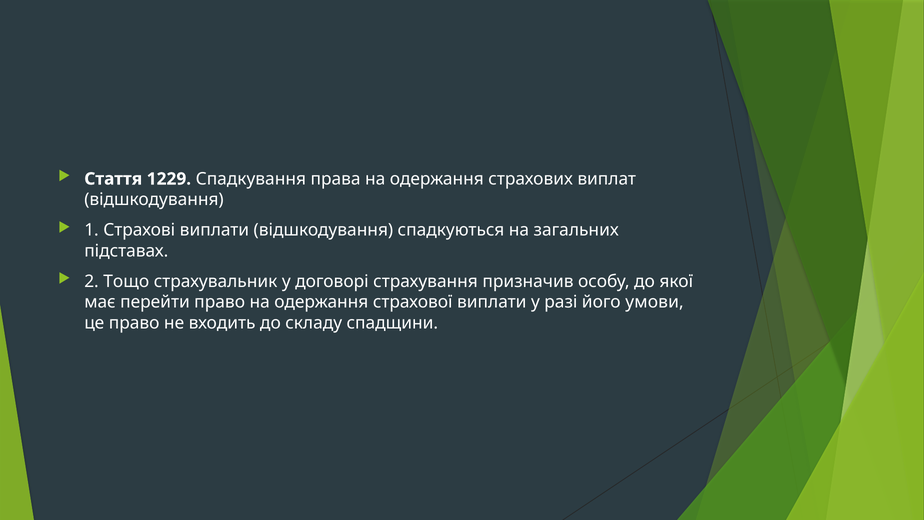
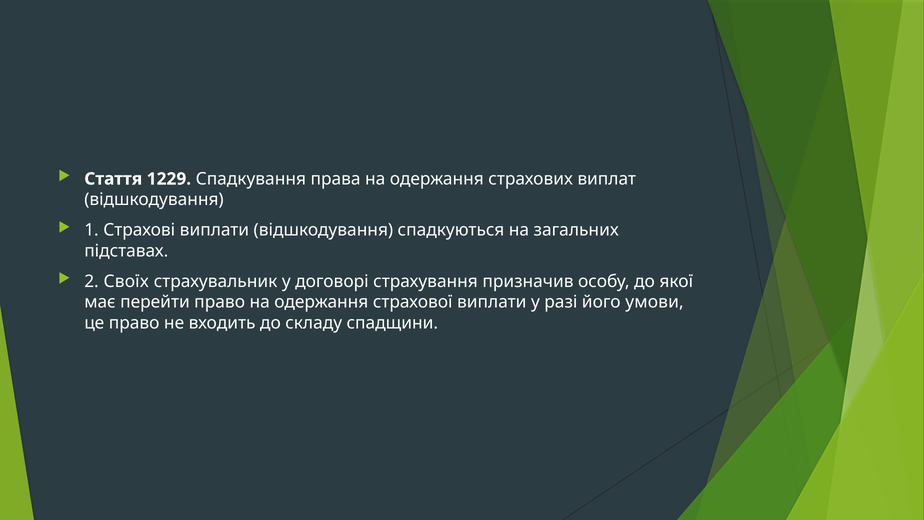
Тощо: Тощо -> Своїх (126, 281)
